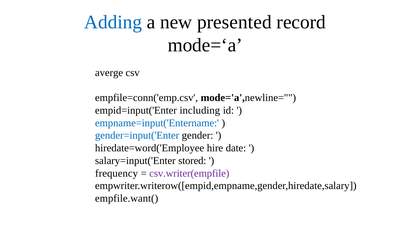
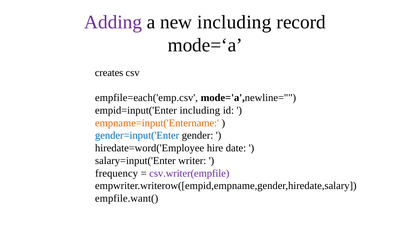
Adding colour: blue -> purple (113, 22)
new presented: presented -> including (234, 22)
averge: averge -> creates (109, 73)
empfile=conn('emp.csv: empfile=conn('emp.csv -> empfile=each('emp.csv (147, 98)
empname=input('Entername colour: blue -> orange (157, 123)
stored: stored -> writer (192, 161)
